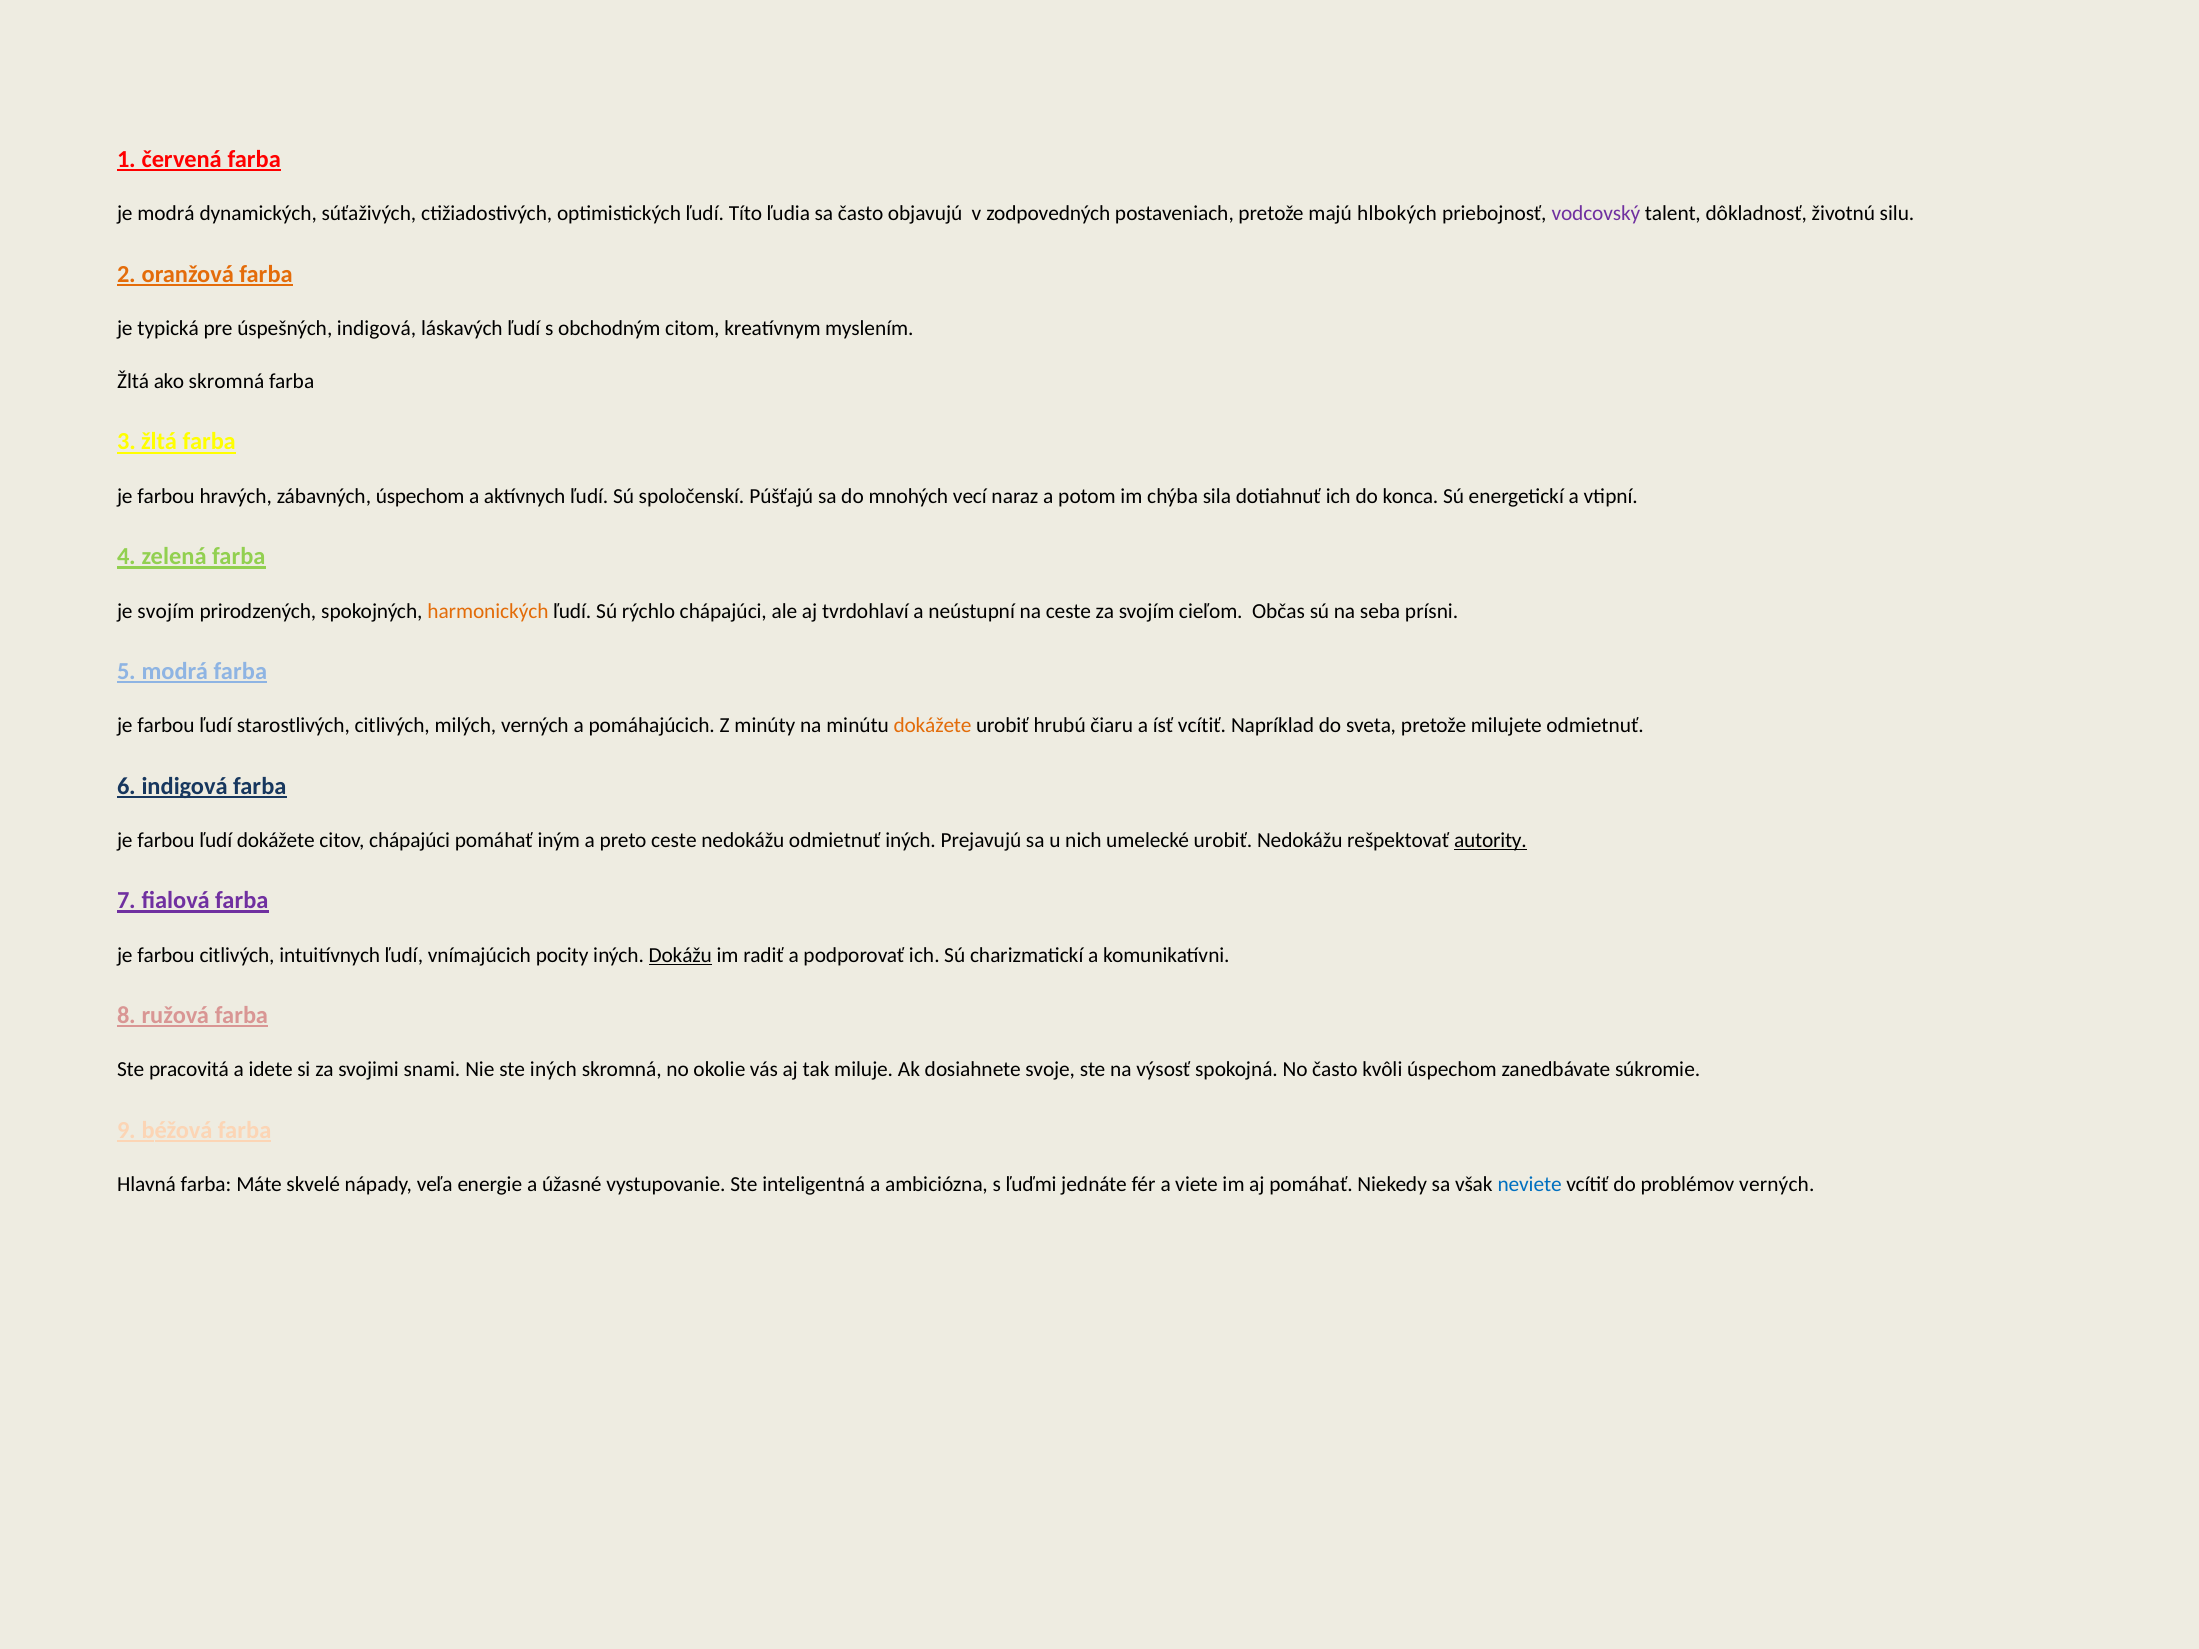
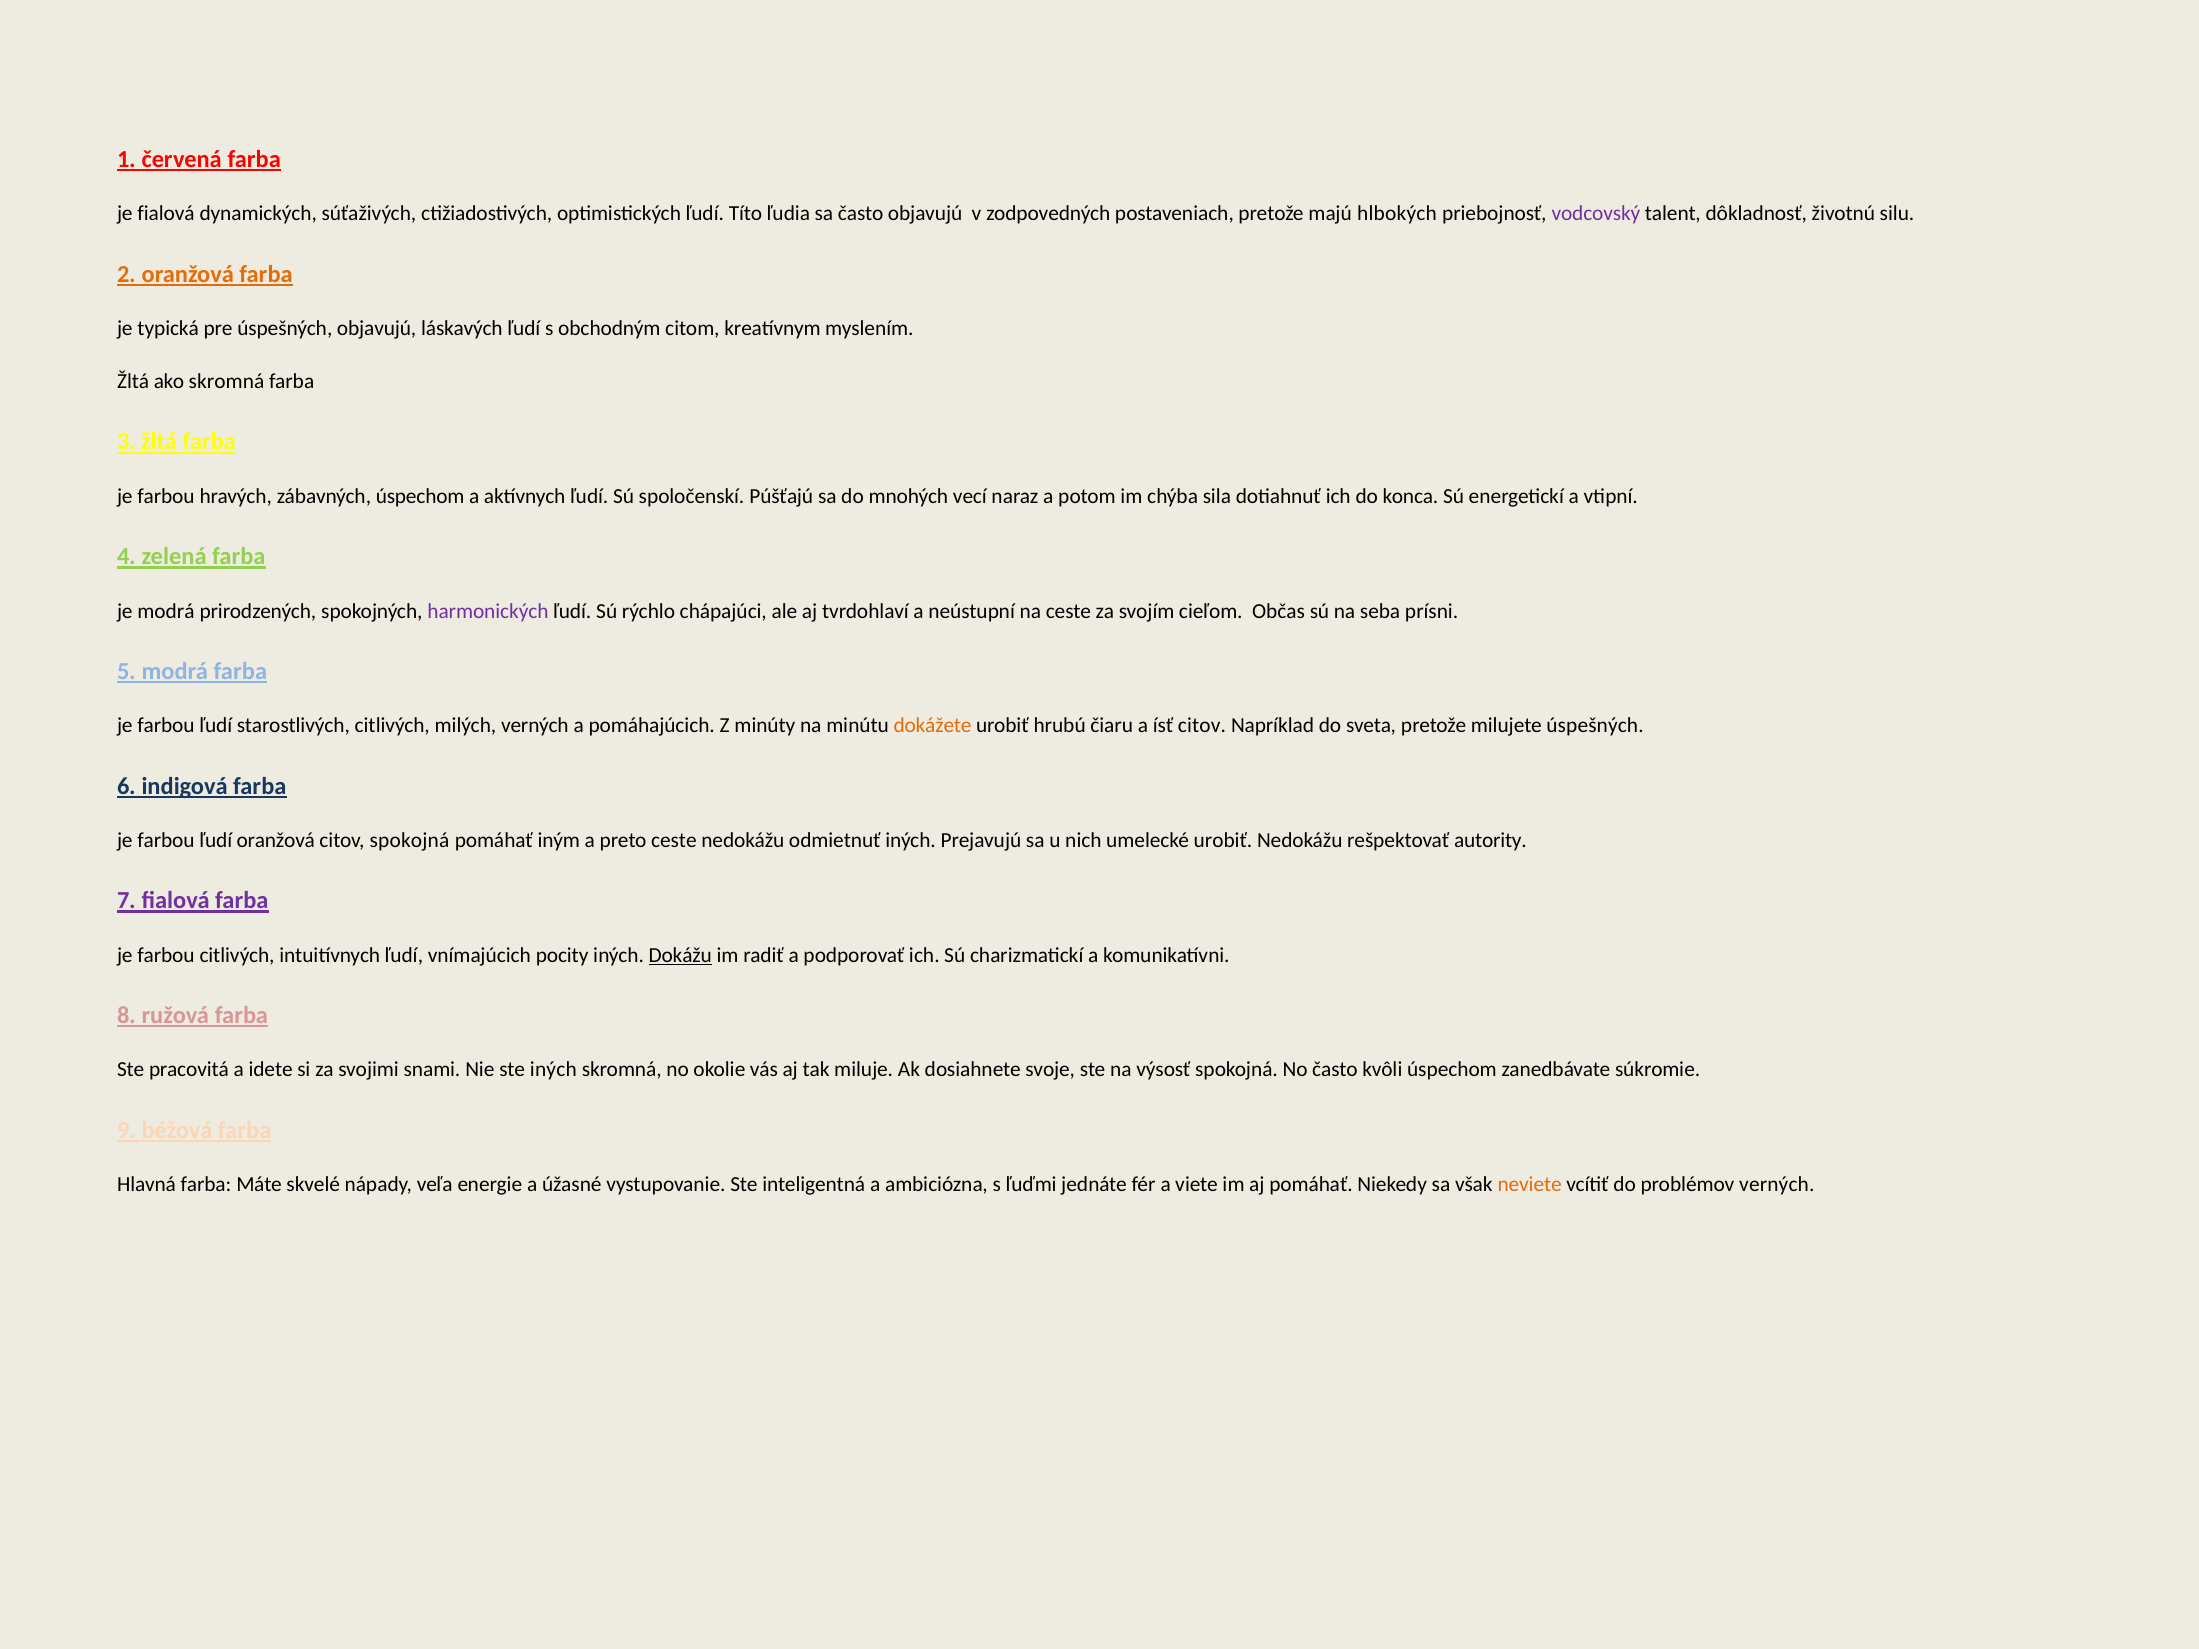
je modrá: modrá -> fialová (166, 214)
úspešných indigová: indigová -> objavujú (377, 329)
je svojím: svojím -> modrá (166, 611)
harmonických colour: orange -> purple (488, 611)
ísť vcítiť: vcítiť -> citov (1202, 726)
milujete odmietnuť: odmietnuť -> úspešných (1595, 726)
ľudí dokážete: dokážete -> oranžová (276, 841)
citov chápajúci: chápajúci -> spokojná (409, 841)
autority underline: present -> none (1490, 841)
neviete colour: blue -> orange (1530, 1185)
